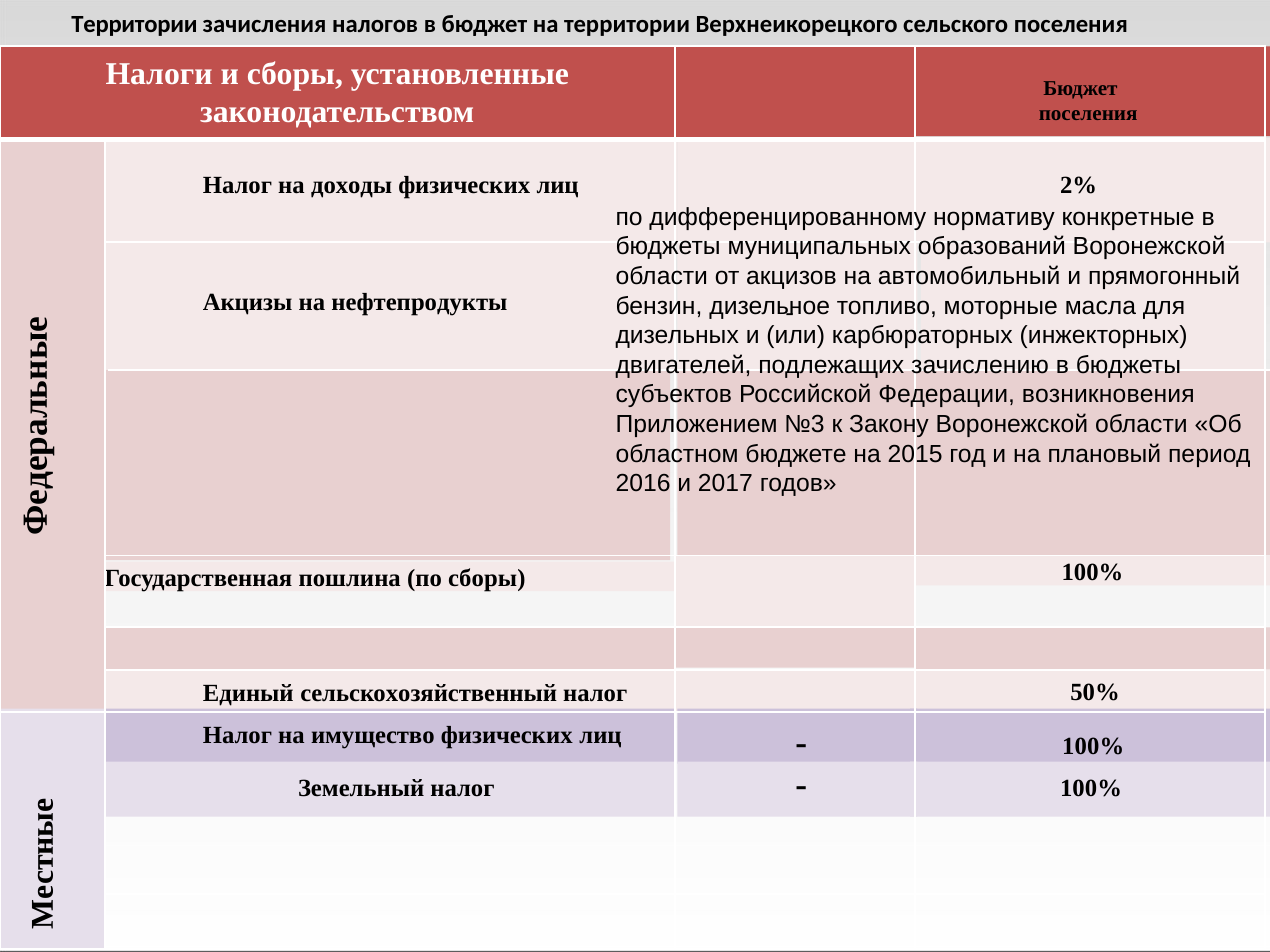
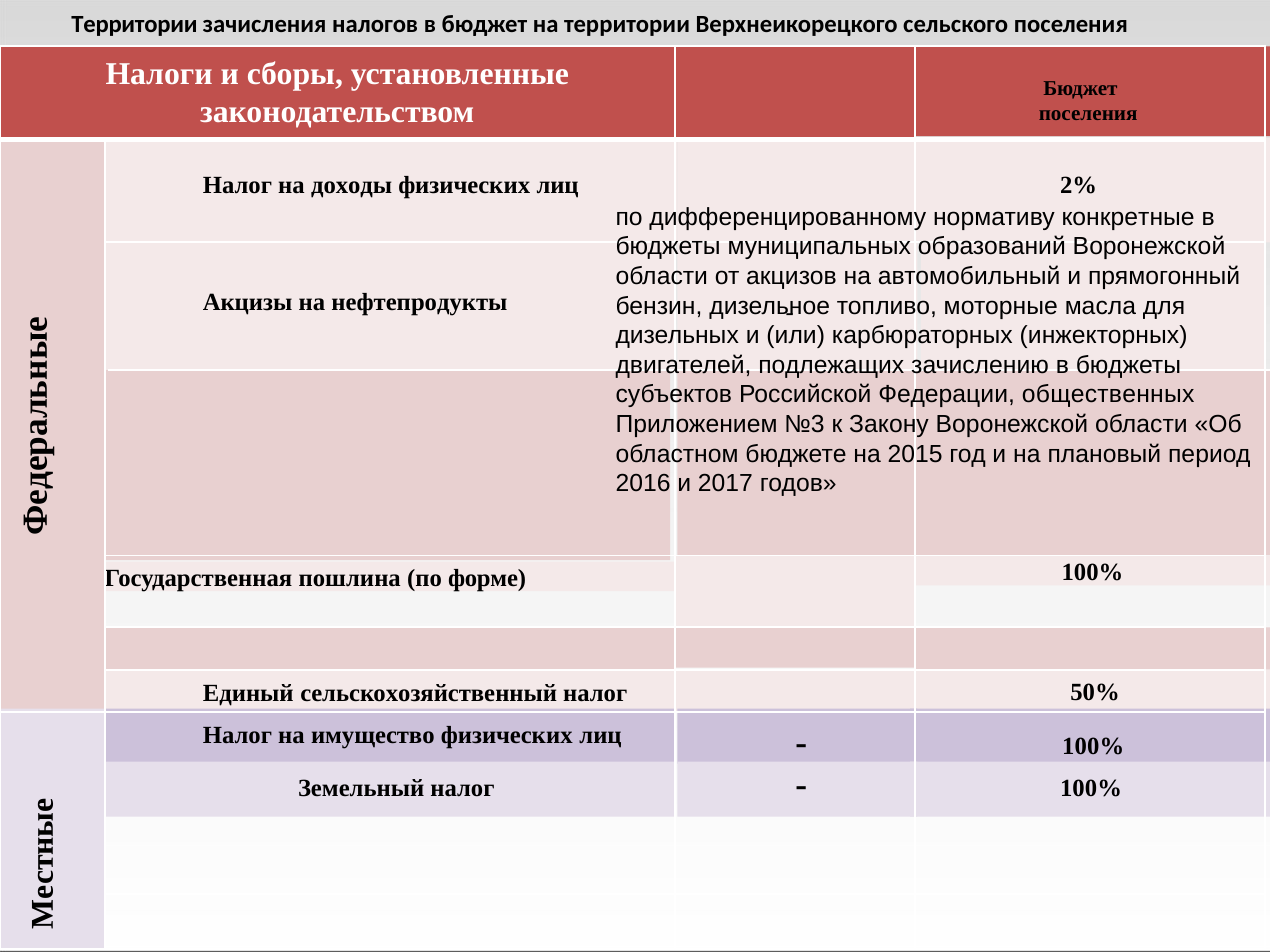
возникновения: возникновения -> общественных (1108, 395)
по сборы: сборы -> форме (487, 578)
